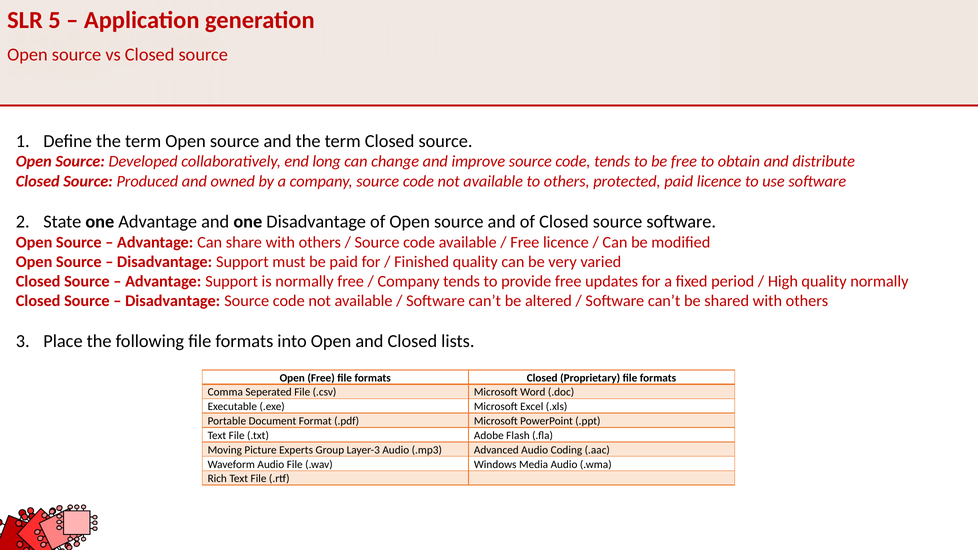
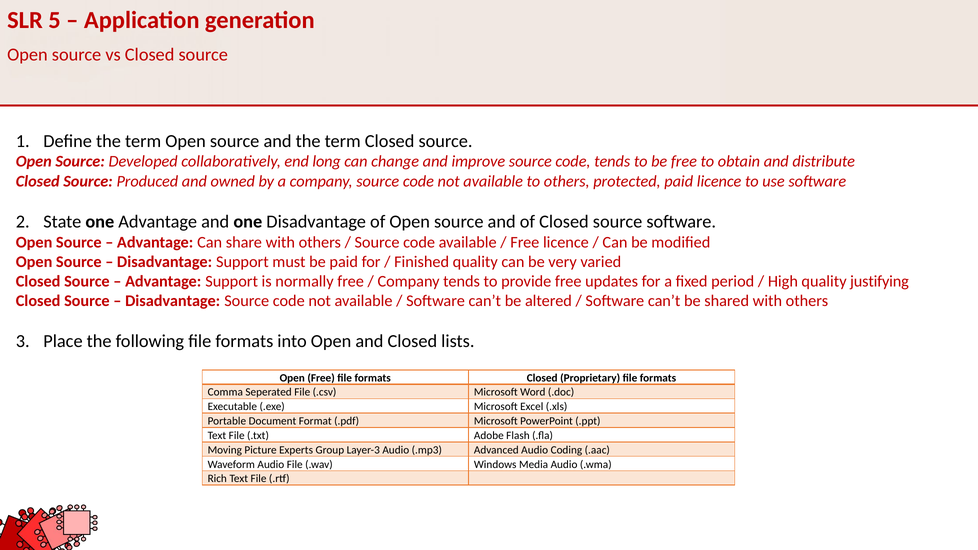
quality normally: normally -> justifying (879, 281)
